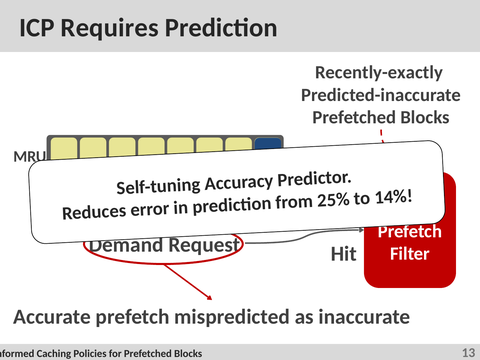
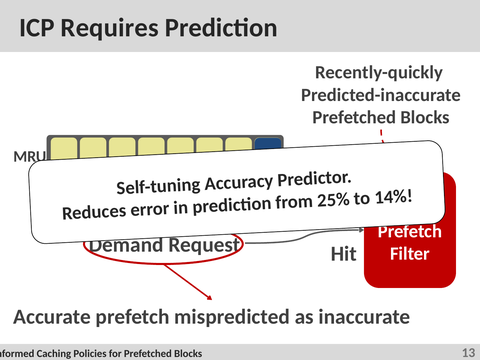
Recently-exactly: Recently-exactly -> Recently-quickly (379, 72)
